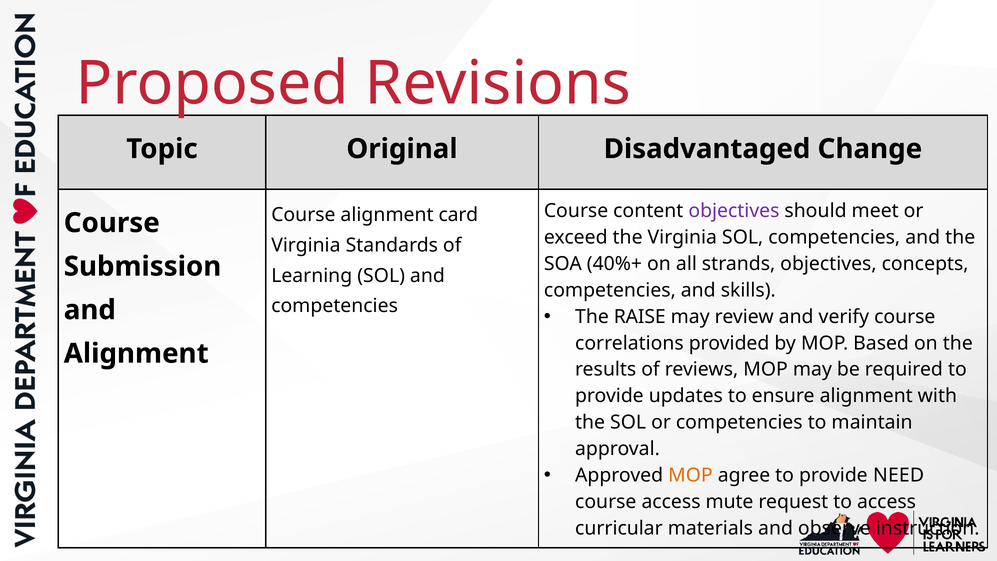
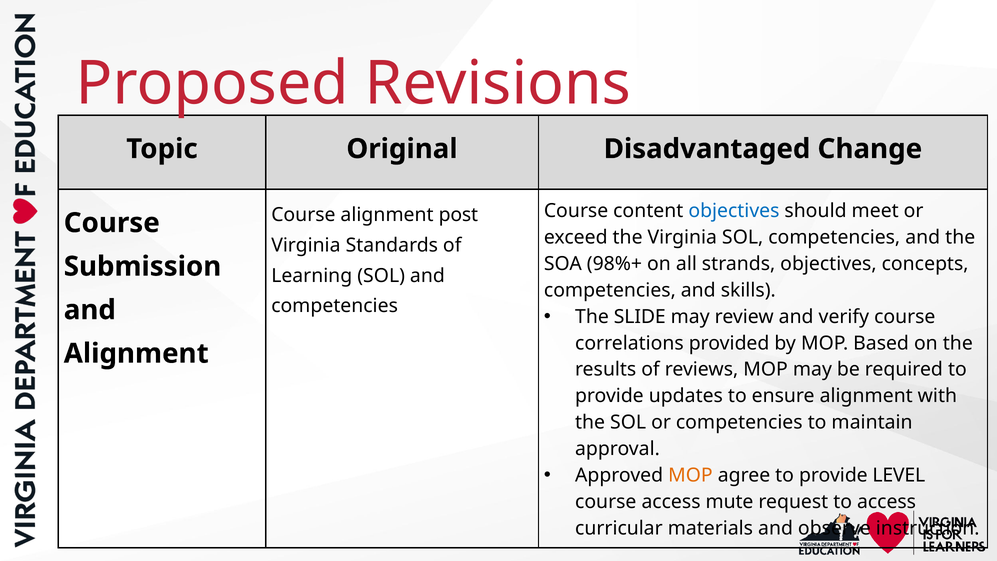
objectives colour: purple -> blue (734, 211)
card: card -> post (458, 215)
40%+: 40%+ -> 98%+ (614, 264)
RAISE: RAISE -> SLIDE (640, 317)
NEED: NEED -> LEVEL (899, 475)
